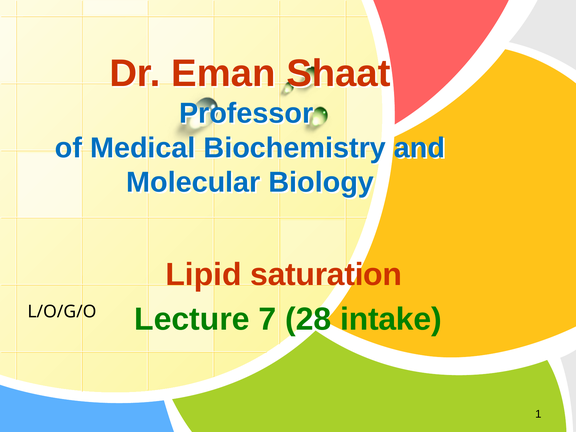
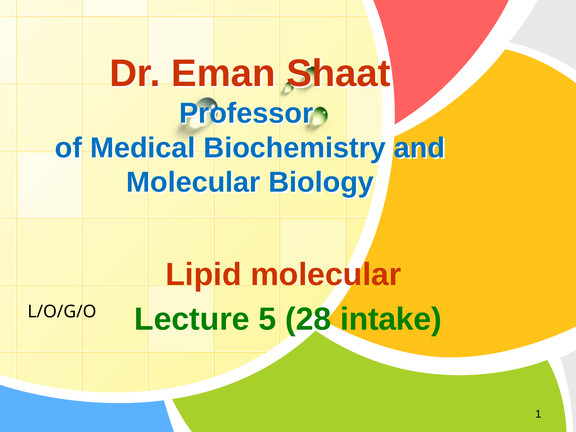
Lipid saturation: saturation -> molecular (326, 275)
7: 7 -> 5 (267, 319)
